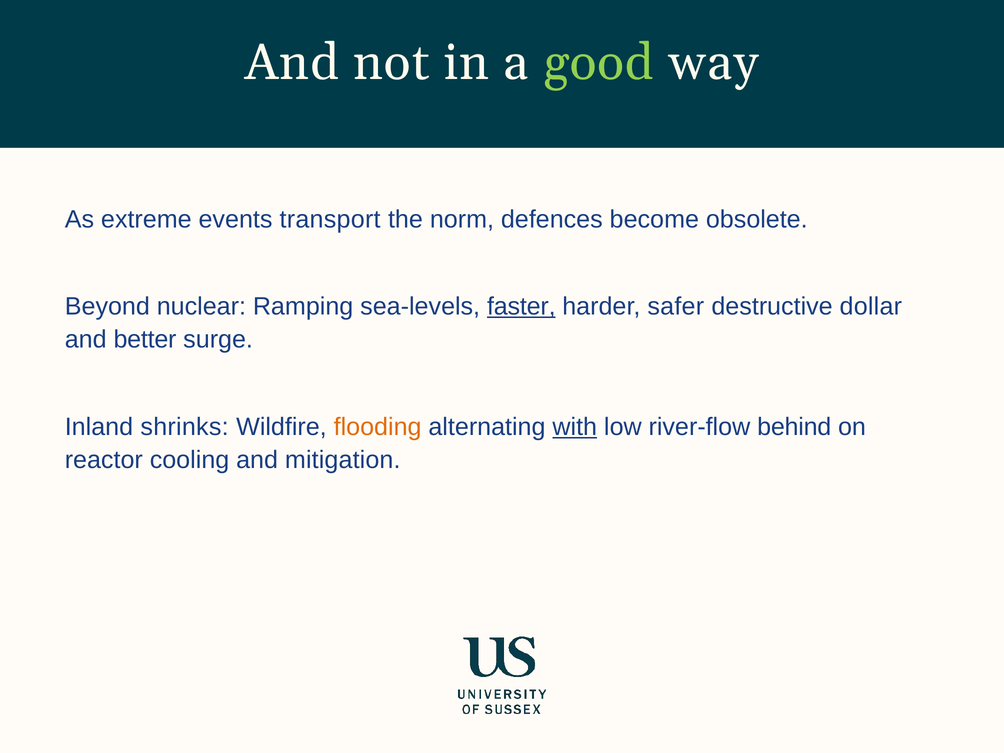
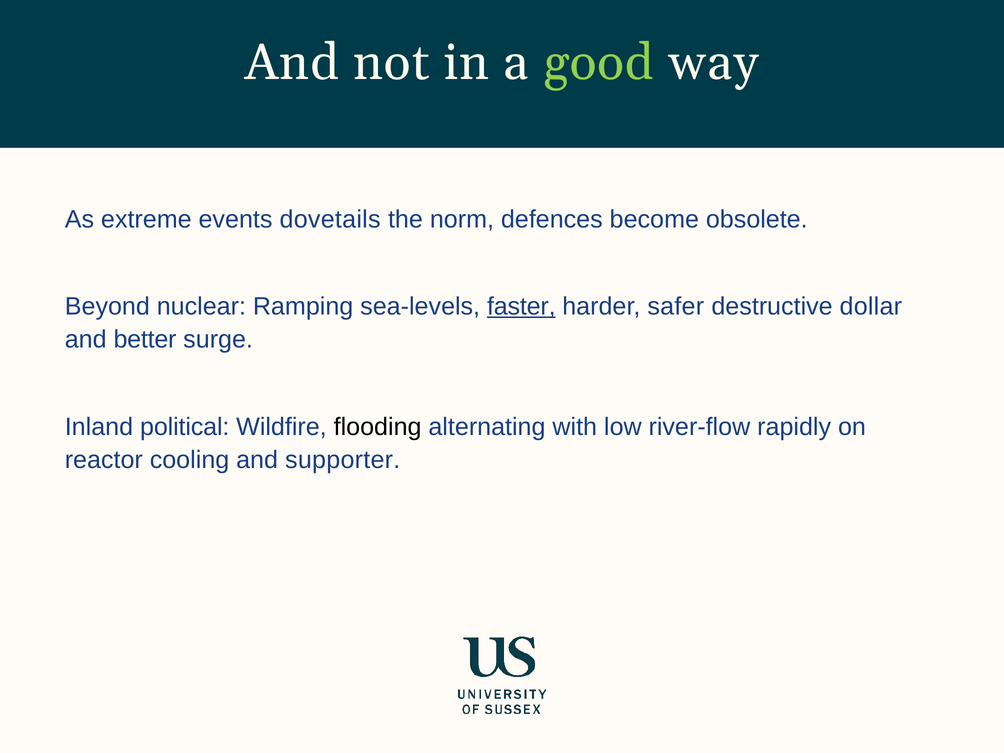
transport: transport -> dovetails (330, 219)
shrinks: shrinks -> political (185, 427)
flooding colour: orange -> black (378, 427)
with underline: present -> none (575, 427)
behind: behind -> rapidly (794, 427)
mitigation: mitigation -> supporter (343, 460)
